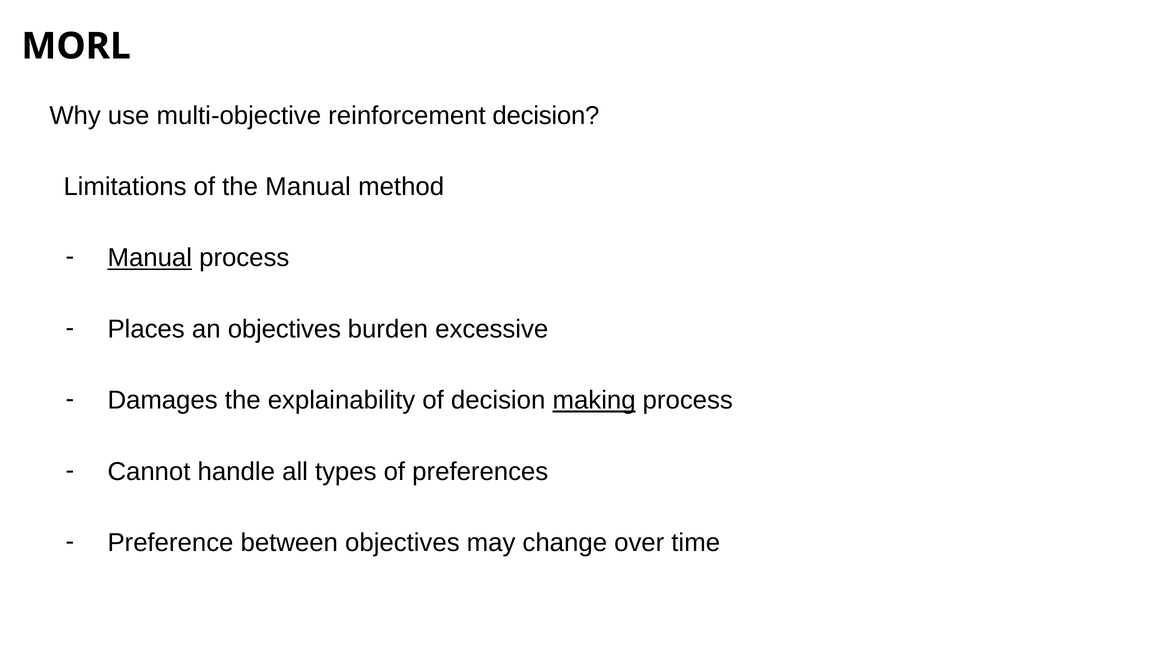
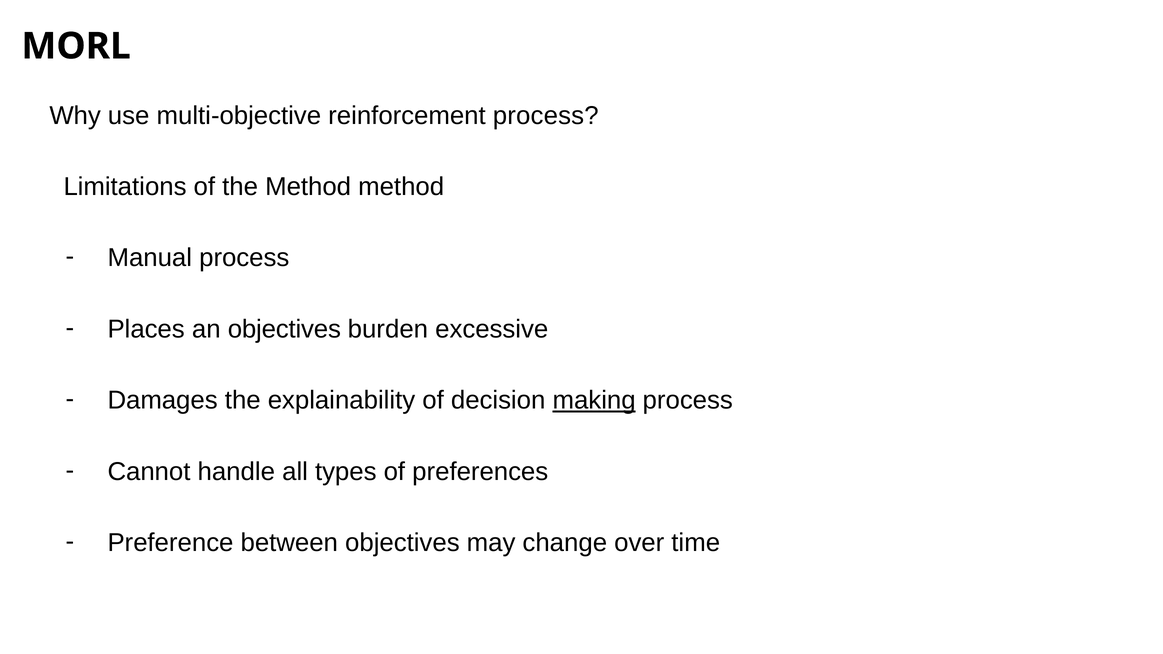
reinforcement decision: decision -> process (546, 116)
the Manual: Manual -> Method (308, 187)
Manual underline: present -> none (150, 258)
